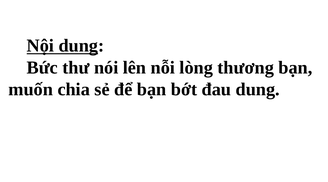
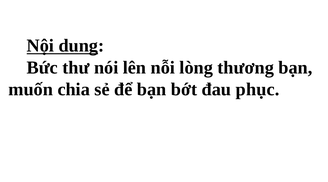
đau dung: dung -> phục (258, 90)
